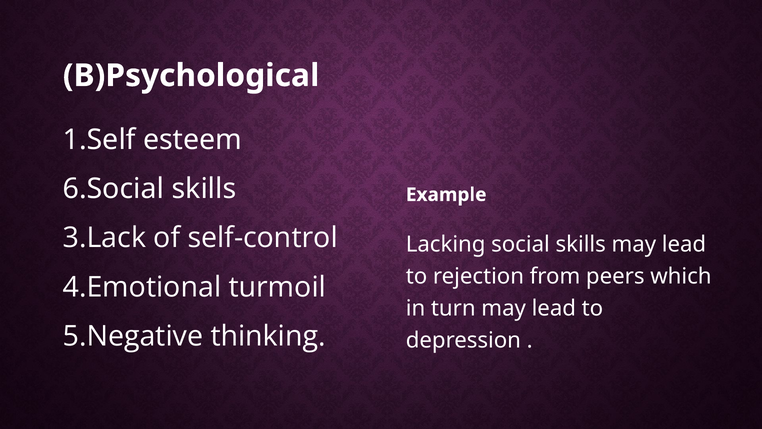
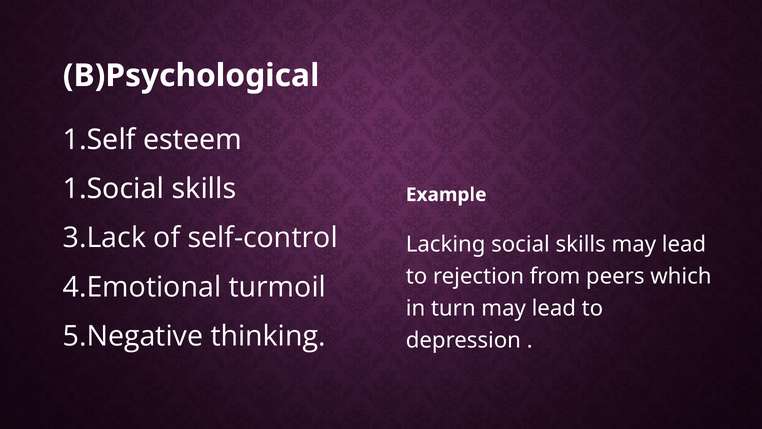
6.Social: 6.Social -> 1.Social (113, 189)
